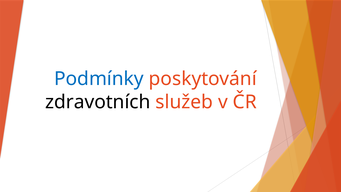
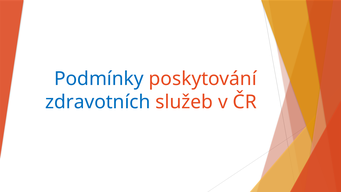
zdravotních colour: black -> blue (98, 102)
